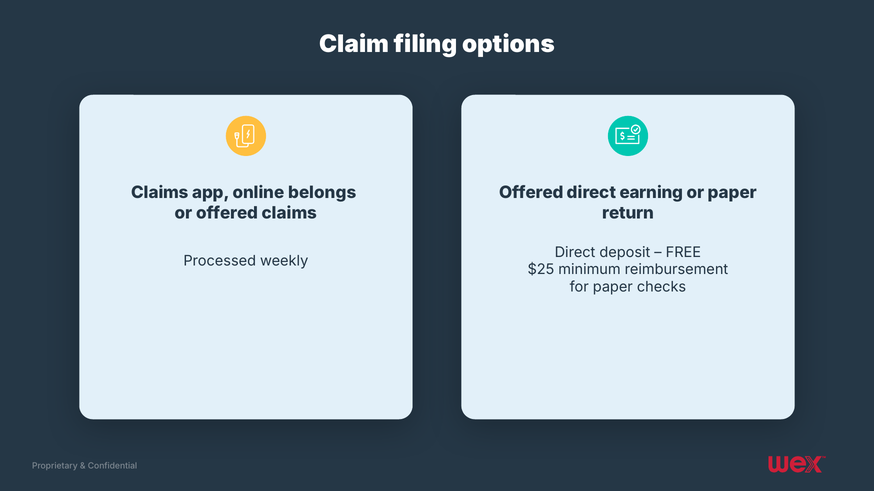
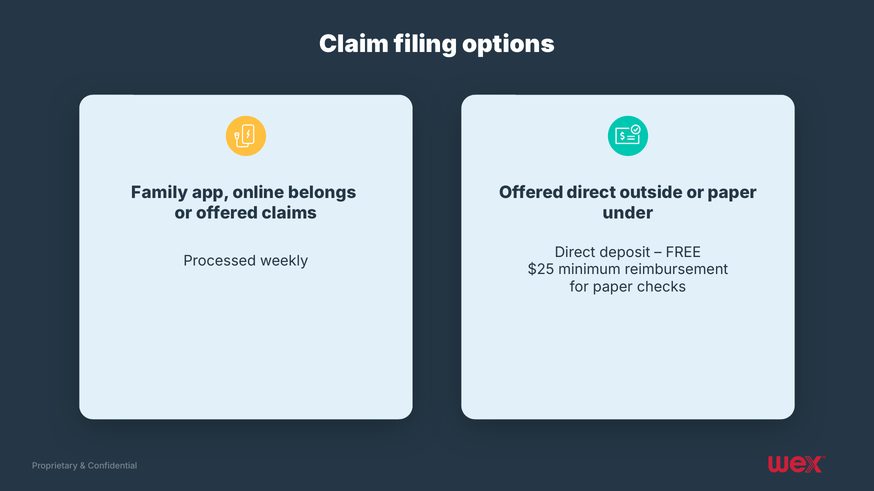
Claims: Claims -> Family (160, 193)
earning: earning -> outside (651, 193)
return: return -> under (628, 213)
